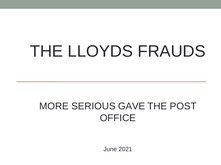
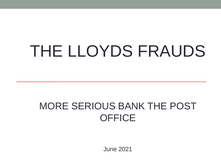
GAVE: GAVE -> BANK (132, 107)
